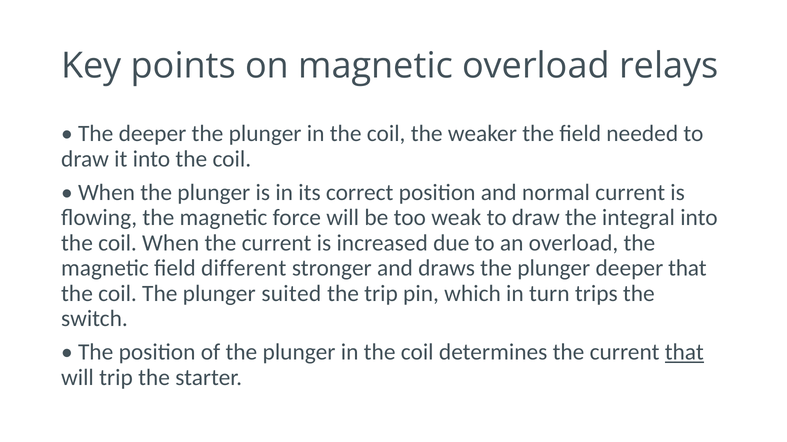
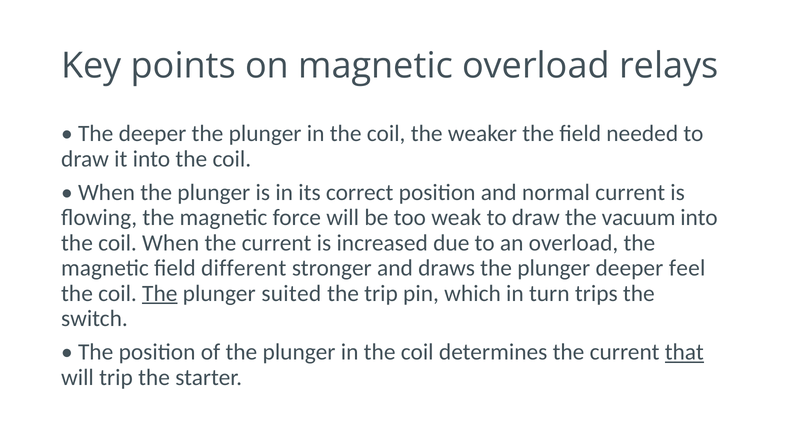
integral: integral -> vacuum (639, 218)
deeper that: that -> feel (687, 269)
The underline: none -> present (160, 294)
